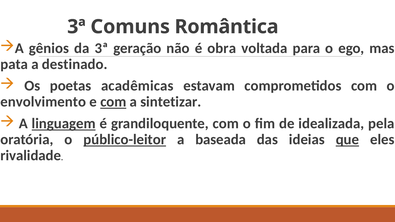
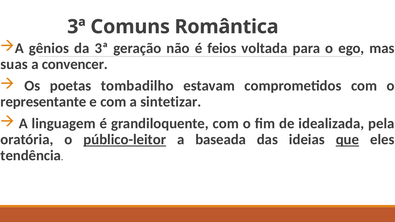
obra: obra -> feios (222, 48)
pata: pata -> suas (14, 64)
destinado: destinado -> convencer (75, 64)
acadêmicas: acadêmicas -> tombadilho (137, 86)
envolvimento: envolvimento -> representante (43, 102)
com underline: present -> none (113, 102)
linguagem underline: present -> none (64, 124)
rivalidade: rivalidade -> tendência (31, 156)
